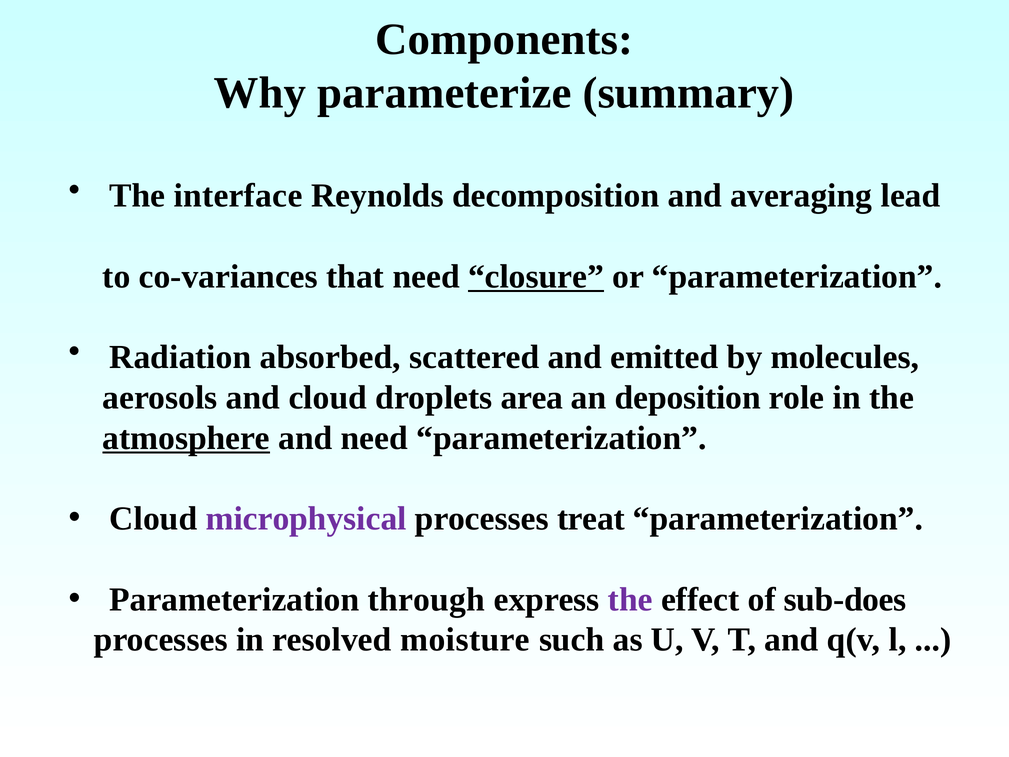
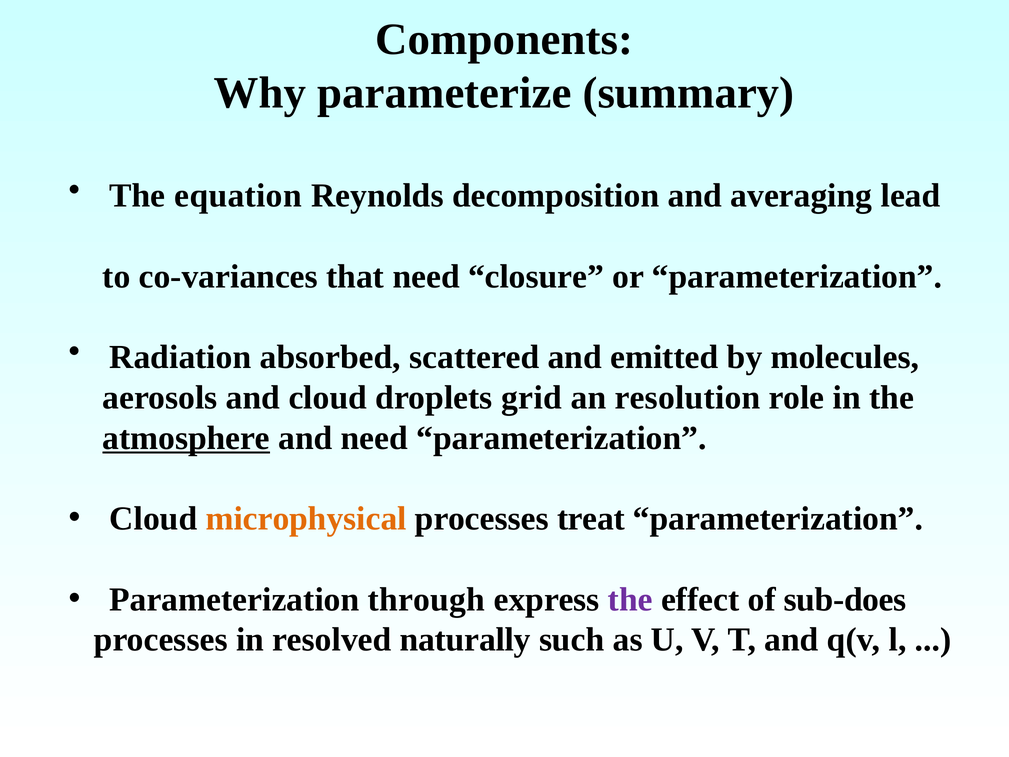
interface: interface -> equation (238, 196)
closure underline: present -> none (536, 276)
area: area -> grid (532, 397)
deposition: deposition -> resolution (688, 397)
microphysical colour: purple -> orange (306, 519)
moisture: moisture -> naturally (465, 640)
